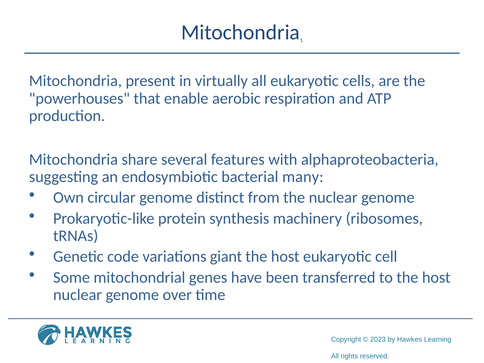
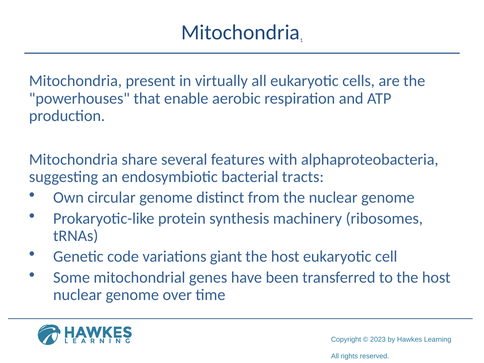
many: many -> tracts (303, 177)
